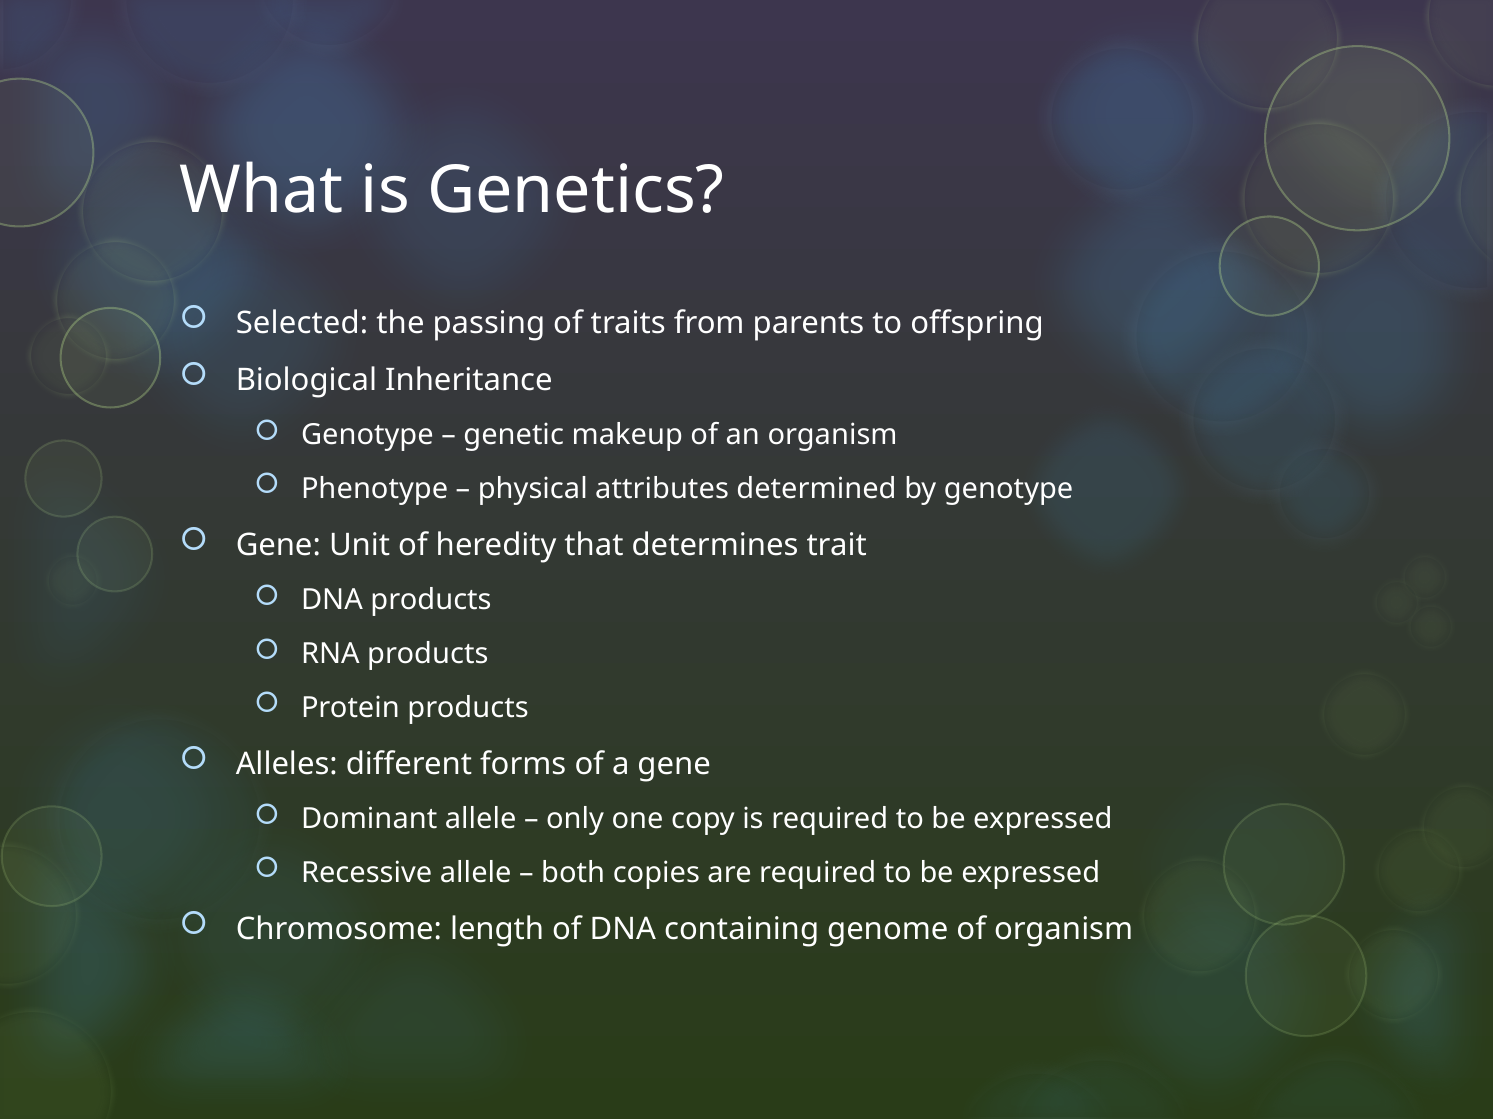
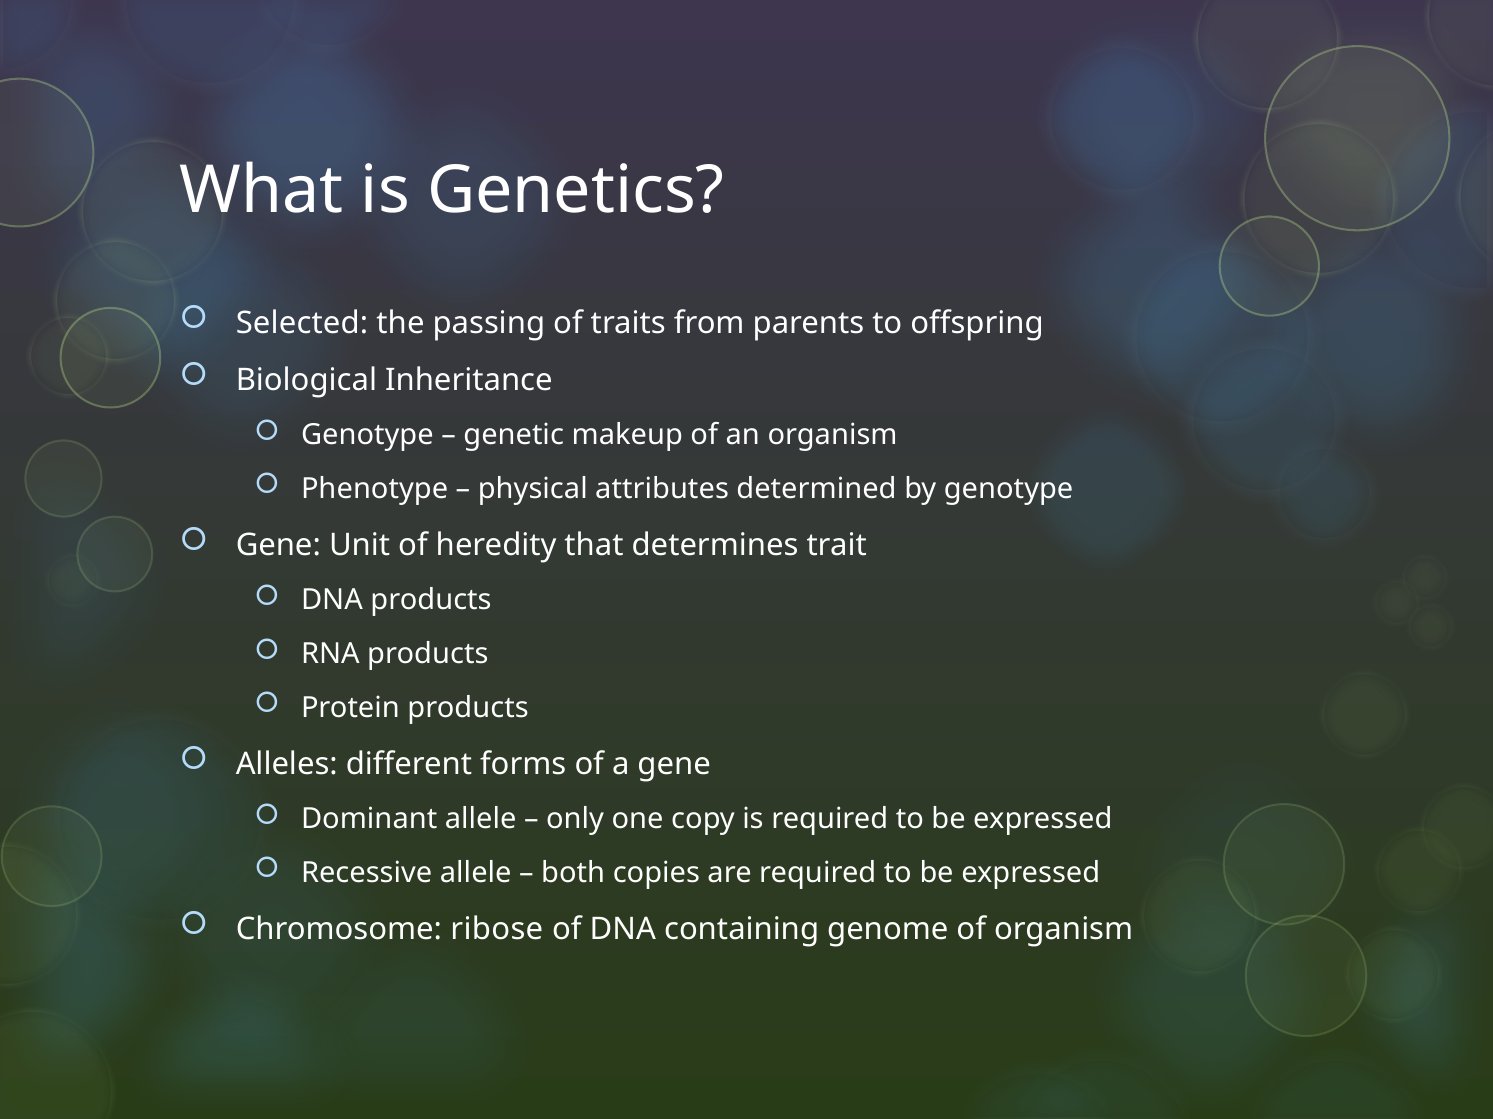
length: length -> ribose (497, 930)
